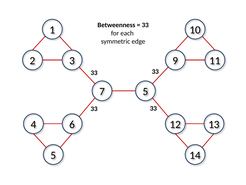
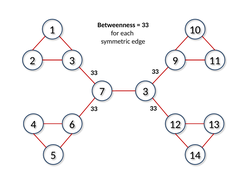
7 5: 5 -> 3 (145, 91)
